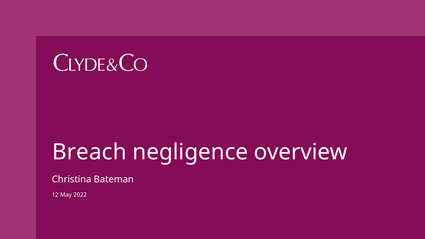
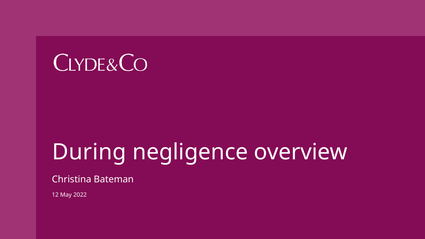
Breach: Breach -> During (89, 152)
